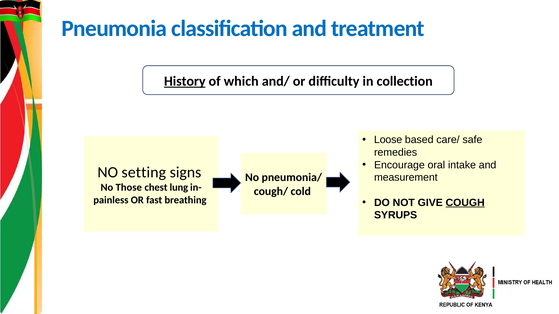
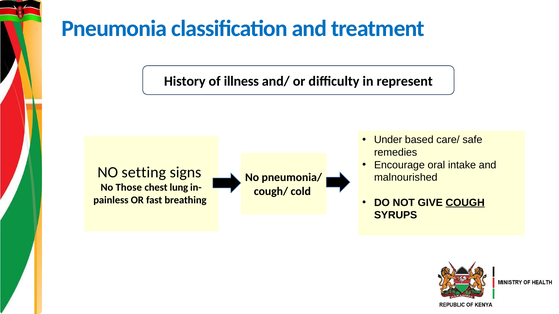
History underline: present -> none (185, 81)
which: which -> illness (241, 81)
collection: collection -> represent (405, 81)
Loose: Loose -> Under (388, 140)
measurement: measurement -> malnourished (406, 178)
